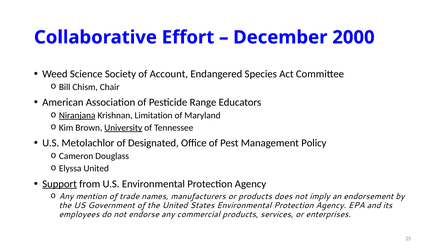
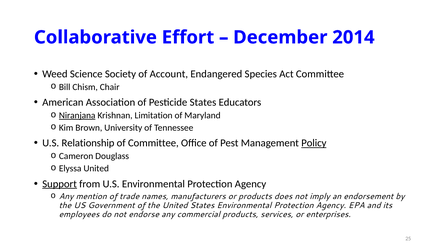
2000: 2000 -> 2014 (353, 37)
Pesticide Range: Range -> States (203, 102)
University underline: present -> none (123, 128)
Metolachlor: Metolachlor -> Relationship (88, 143)
of Designated: Designated -> Committee (153, 143)
Policy underline: none -> present (314, 143)
